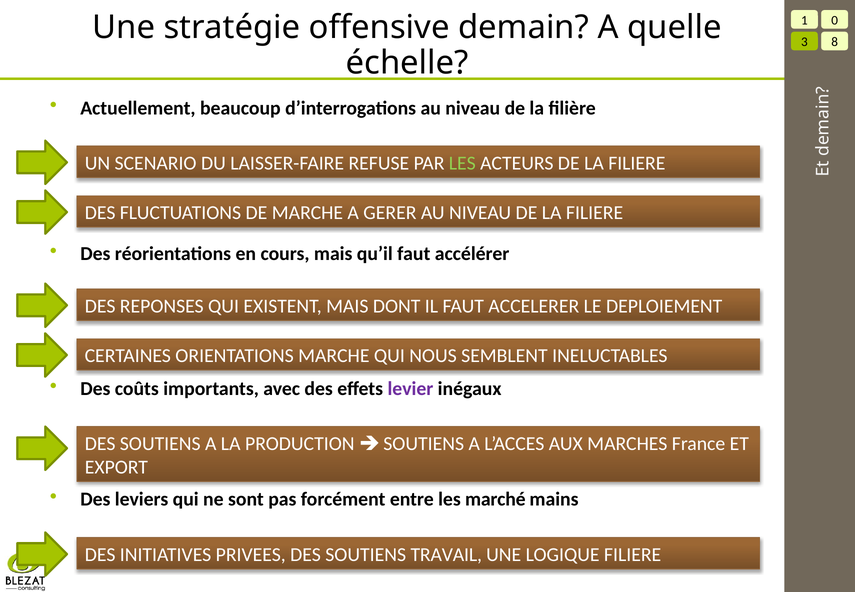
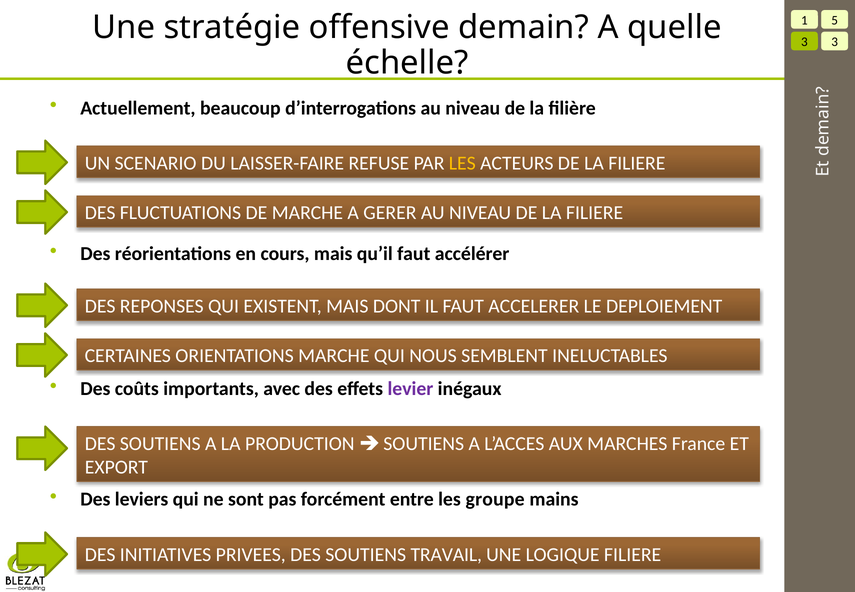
0: 0 -> 5 (835, 20)
3 8: 8 -> 3 (835, 42)
LES colour: light green -> yellow (462, 163)
marché: marché -> groupe (495, 499)
